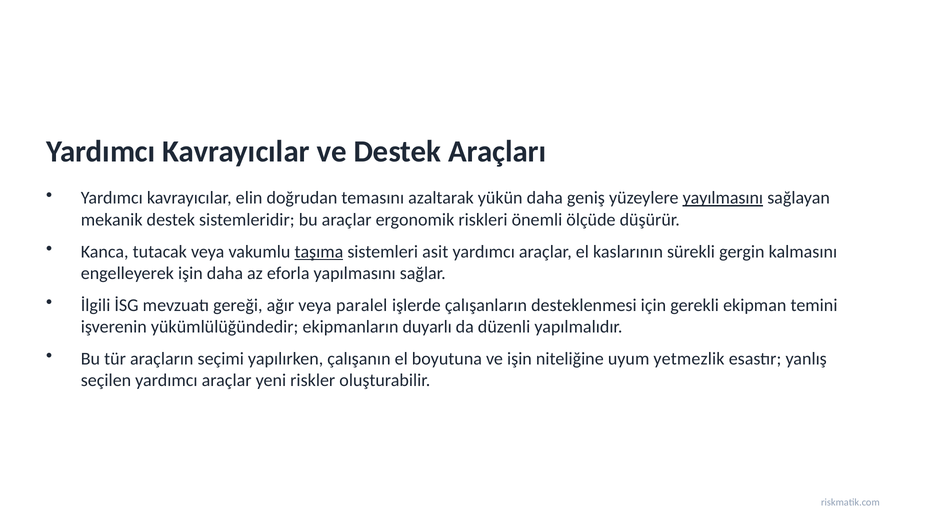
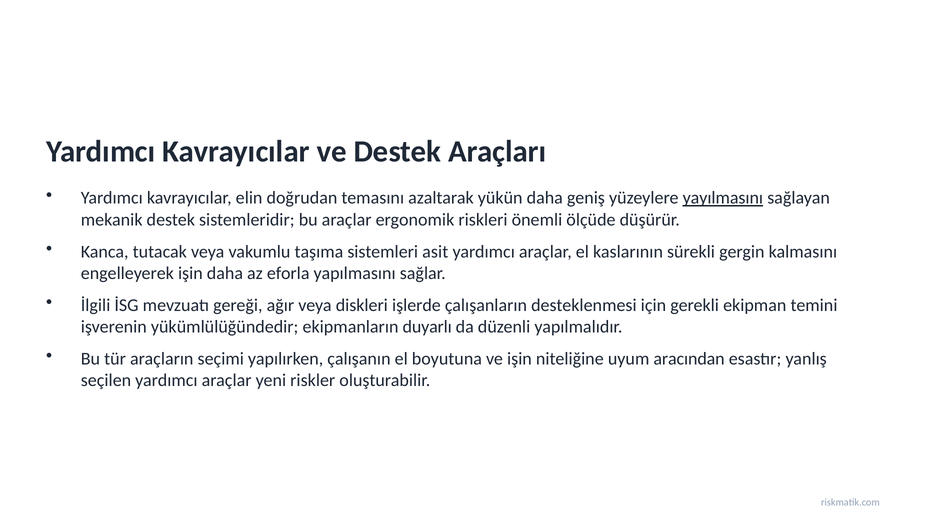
taşıma underline: present -> none (319, 252)
paralel: paralel -> diskleri (362, 305)
yetmezlik: yetmezlik -> aracından (689, 359)
